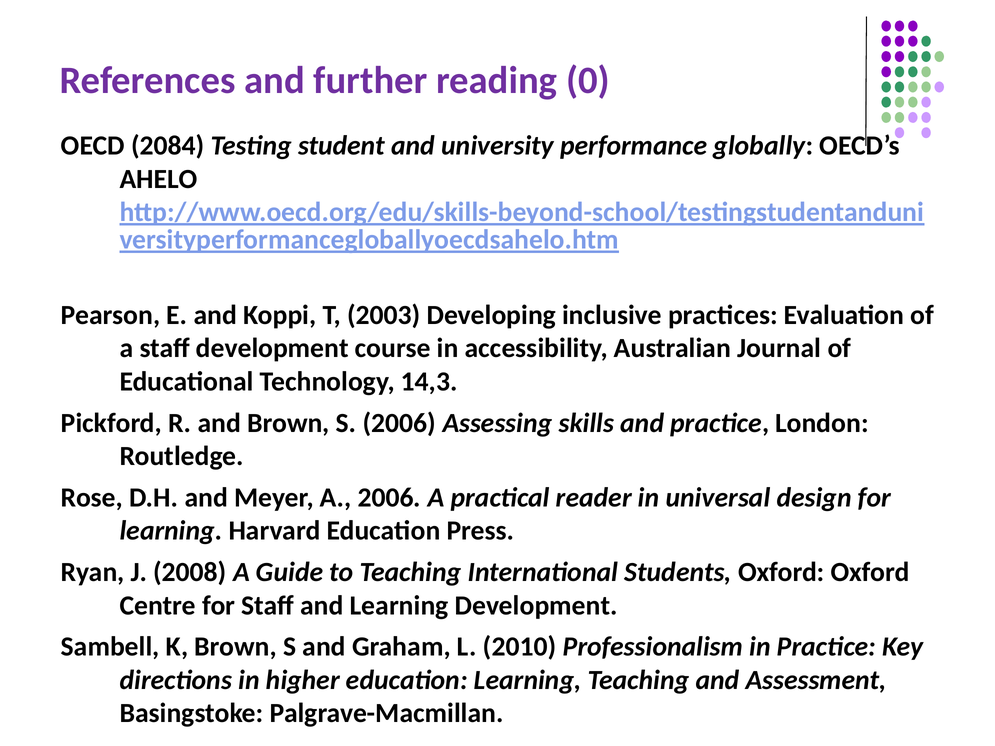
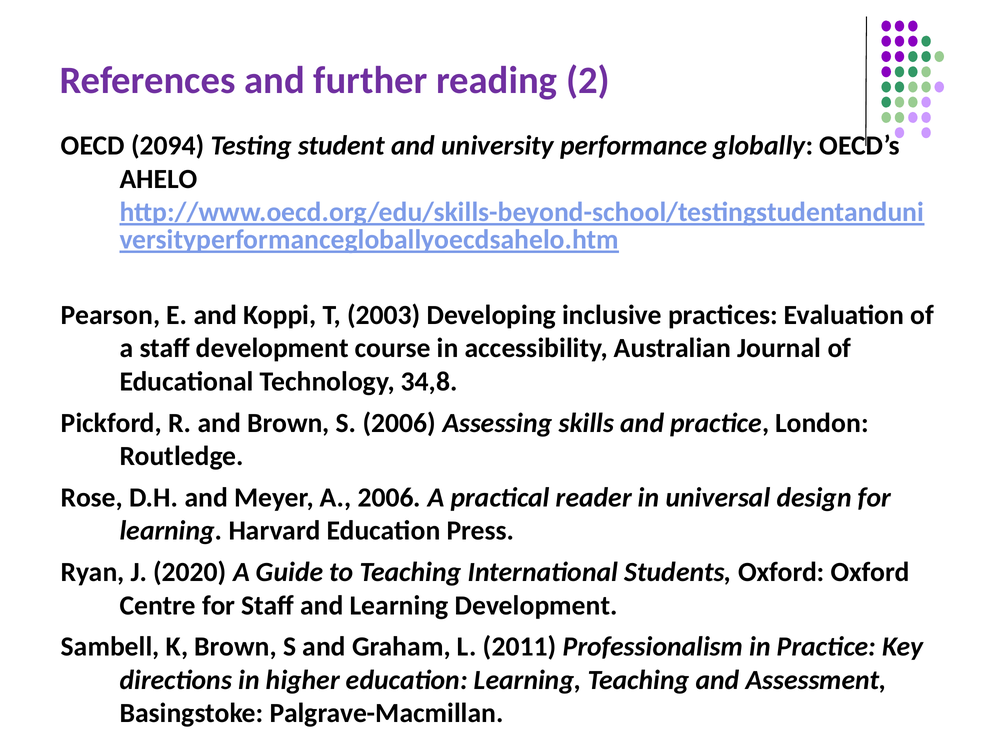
0: 0 -> 2 (588, 81)
2084: 2084 -> 2094 (168, 146)
14,3: 14,3 -> 34,8 (429, 382)
2008: 2008 -> 2020 (190, 572)
2010: 2010 -> 2011 (520, 647)
